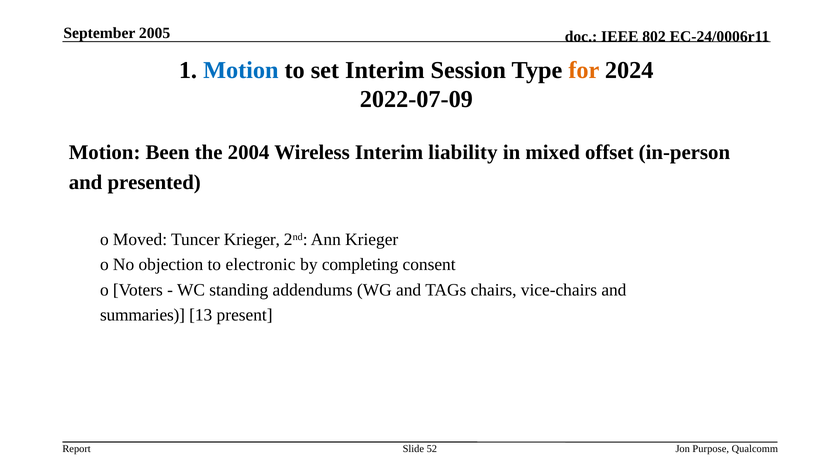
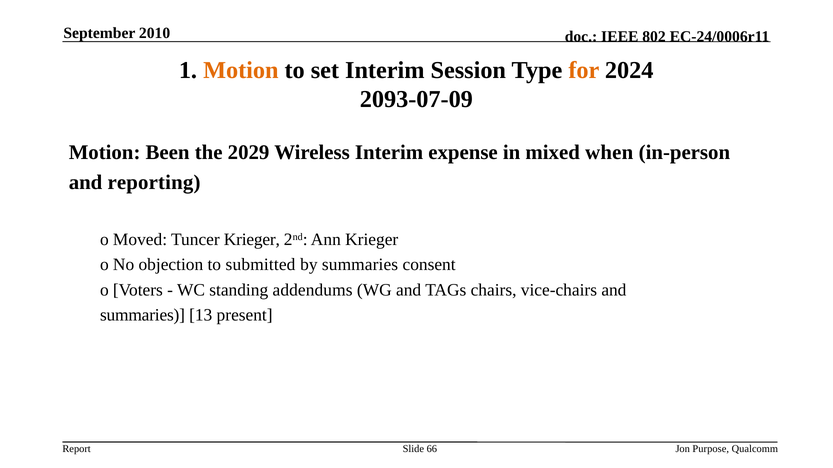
2005: 2005 -> 2010 (155, 33)
Motion colour: blue -> orange (241, 70)
2022-07-09: 2022-07-09 -> 2093-07-09 (416, 100)
2004: 2004 -> 2029 (249, 152)
liability: liability -> expense (463, 152)
offset: offset -> when (609, 152)
presented: presented -> reporting (154, 183)
electronic: electronic -> submitted (261, 265)
by completing: completing -> summaries (360, 265)
52: 52 -> 66 (432, 449)
